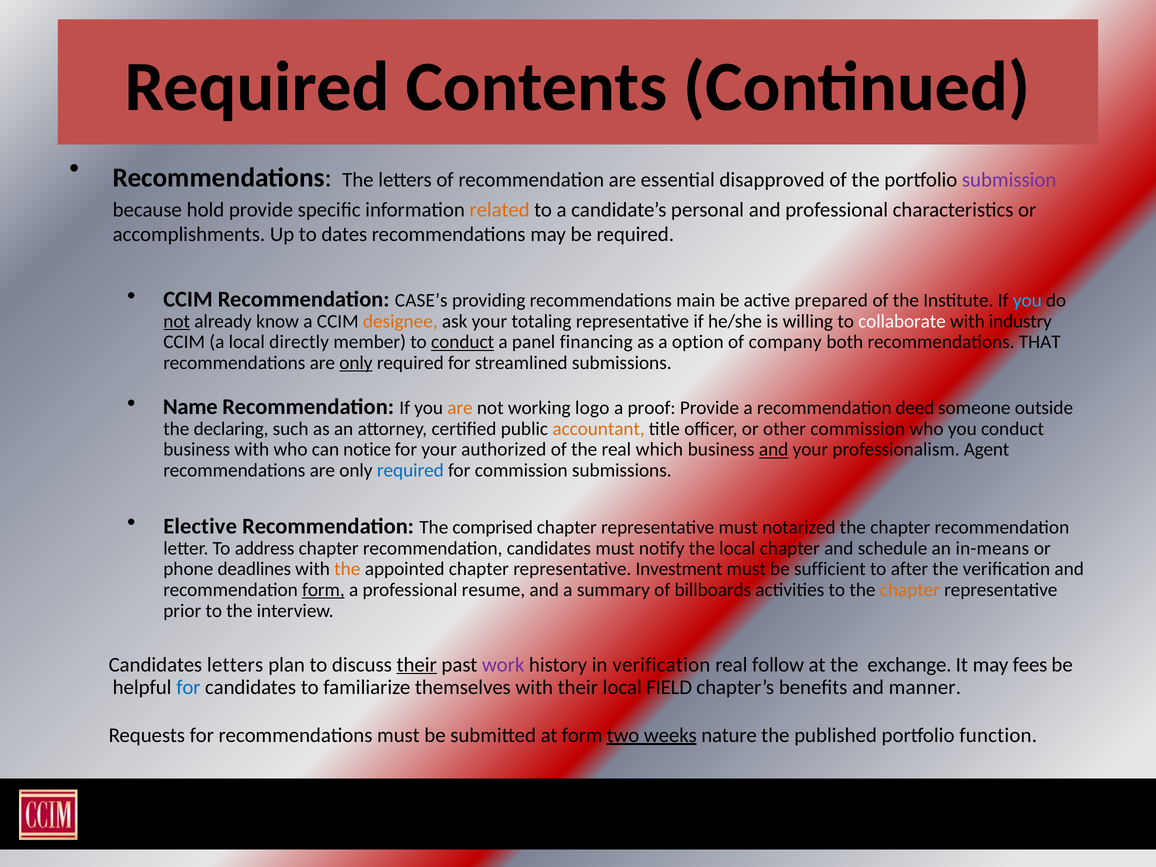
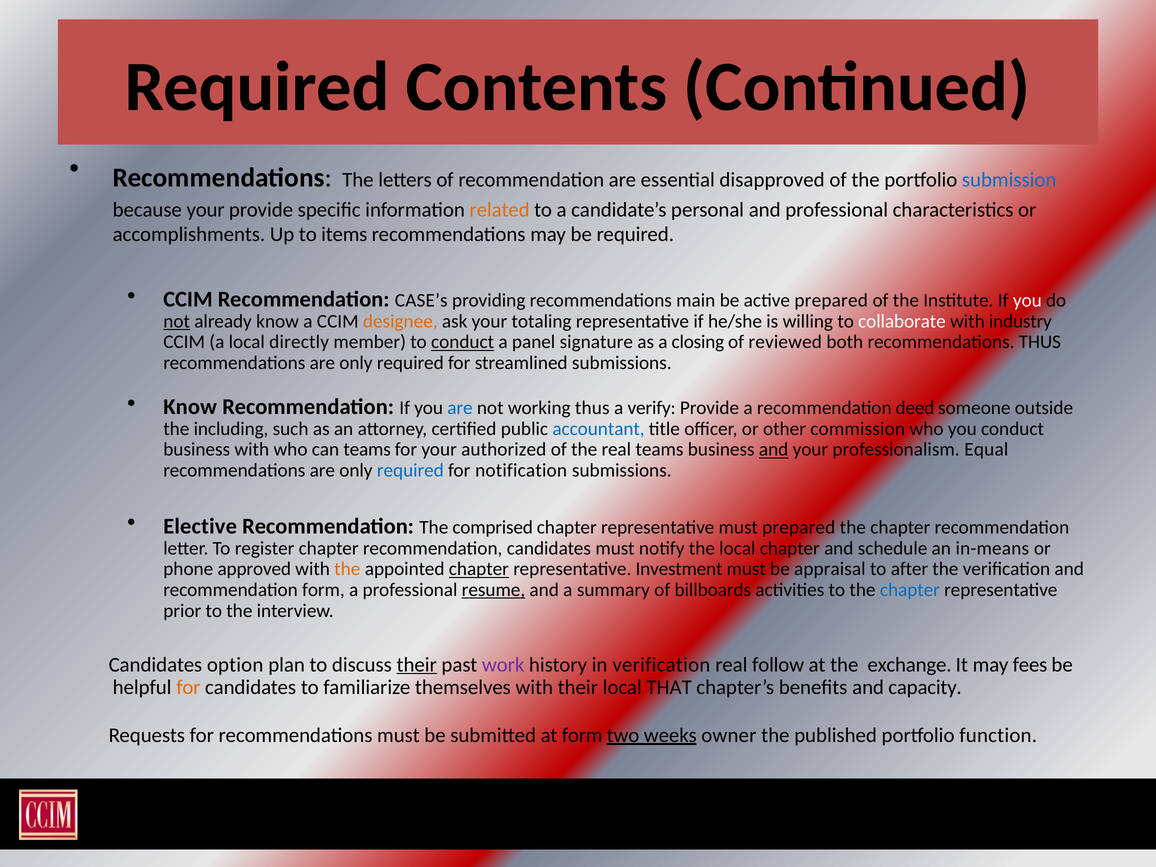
submission colour: purple -> blue (1009, 180)
because hold: hold -> your (206, 210)
dates: dates -> items (344, 234)
you colour: light blue -> white (1027, 300)
financing: financing -> signature (596, 342)
option: option -> closing (698, 342)
company: company -> reviewed (785, 342)
recommendations THAT: THAT -> THUS (1040, 342)
only underline: present -> none (356, 363)
Name: Name -> Know (190, 407)
are colour: orange -> blue (460, 408)
working logo: logo -> thus (592, 408)
proof: proof -> verify (652, 408)
declaring: declaring -> including (231, 429)
accountant colour: orange -> blue (599, 429)
can notice: notice -> teams (367, 450)
real which: which -> teams (659, 450)
Agent: Agent -> Equal (986, 450)
for commission: commission -> notification (521, 470)
must notarized: notarized -> prepared (799, 527)
address: address -> register (265, 548)
deadlines: deadlines -> approved (254, 569)
chapter underline: none -> present (479, 569)
sufficient: sufficient -> appraisal (830, 569)
form underline: present -> none (323, 590)
resume underline: none -> present (493, 590)
chapter colour: orange -> blue (910, 590)
Candidates letters: letters -> option (235, 665)
for colour: blue -> orange (188, 687)
FIELD: FIELD -> THAT (669, 687)
manner: manner -> capacity (925, 687)
nature: nature -> owner (729, 735)
